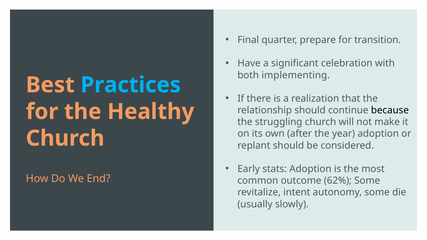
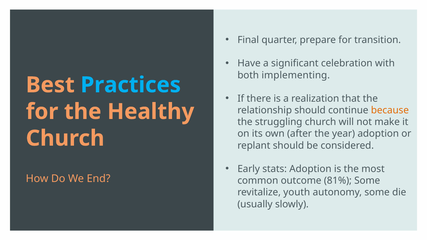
because colour: black -> orange (390, 110)
62%: 62% -> 81% (338, 181)
intent: intent -> youth (297, 193)
